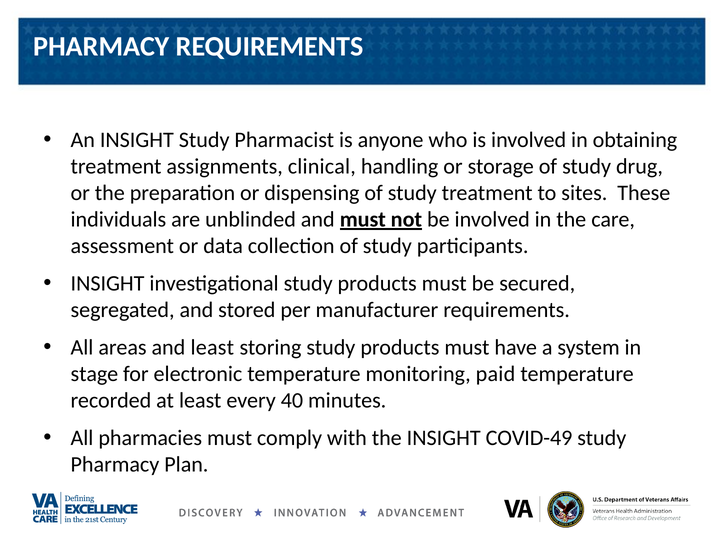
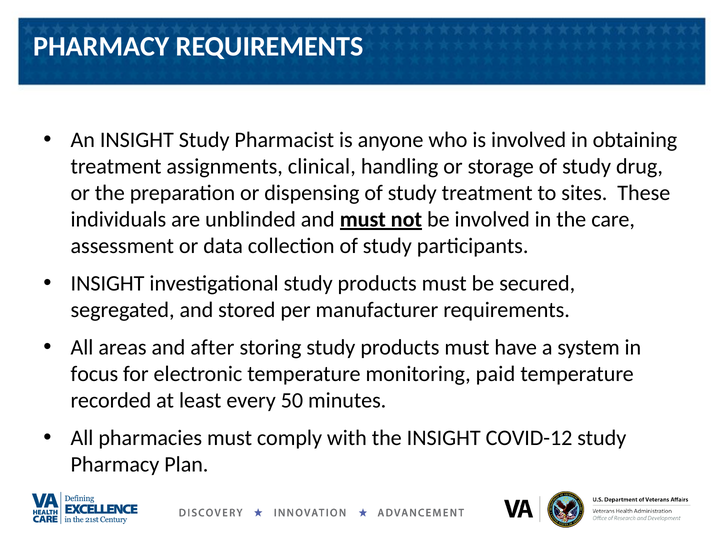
and least: least -> after (212, 347)
stage: stage -> focus (94, 374)
40: 40 -> 50 (292, 400)
COVID-49: COVID-49 -> COVID-12 (529, 438)
